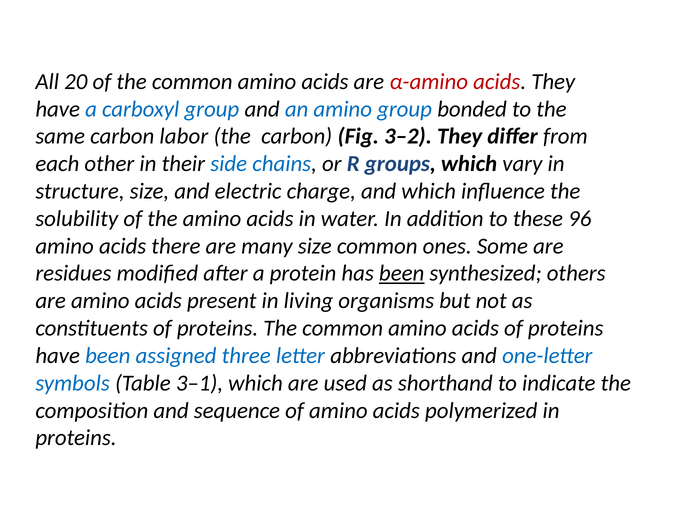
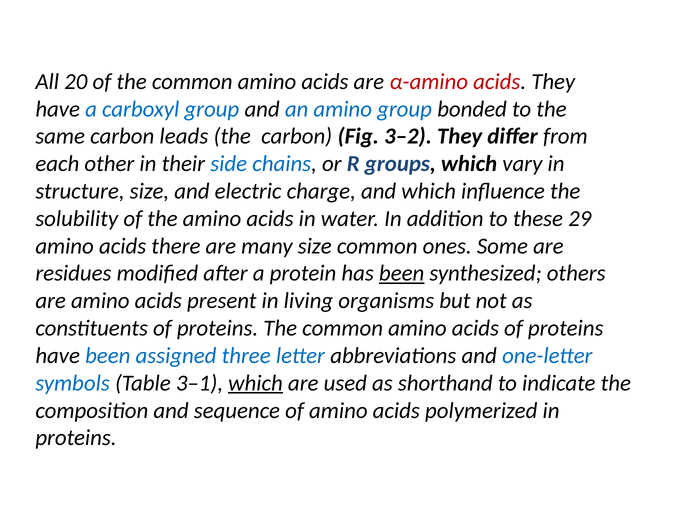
labor: labor -> leads (184, 137)
96: 96 -> 29 (580, 219)
which underline: none -> present (256, 383)
